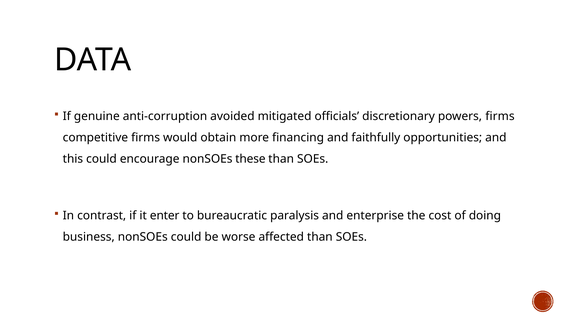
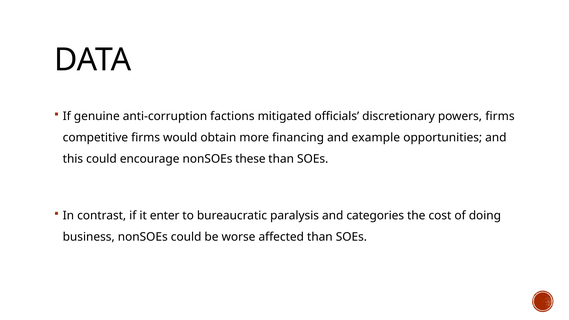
avoided: avoided -> factions (232, 116)
faithfully: faithfully -> example (376, 138)
enterprise: enterprise -> categories (375, 216)
